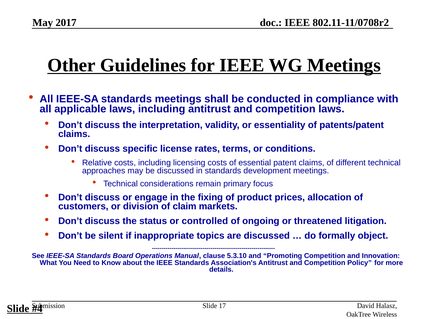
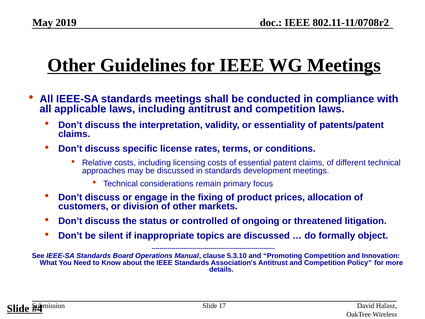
2017: 2017 -> 2019 (66, 23)
of claim: claim -> other (185, 206)
